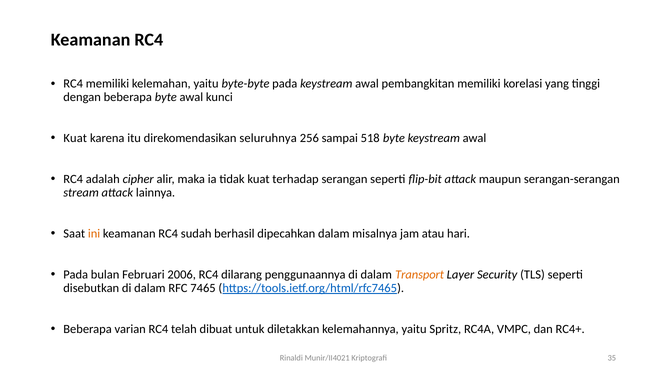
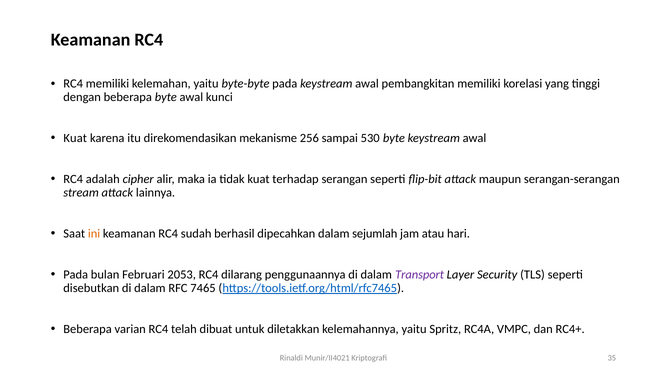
seluruhnya: seluruhnya -> mekanisme (268, 138)
518: 518 -> 530 (370, 138)
misalnya: misalnya -> sejumlah (375, 234)
2006: 2006 -> 2053 (182, 275)
Transport colour: orange -> purple (420, 275)
